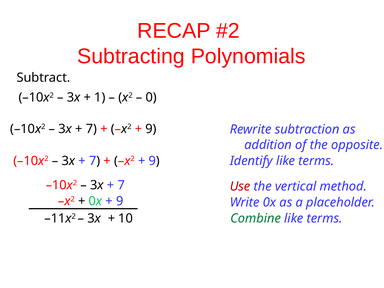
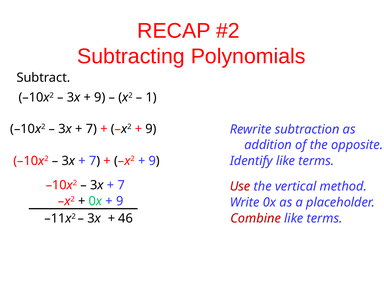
1: 1 -> 9 (100, 98)
0: 0 -> 1 (151, 98)
10: 10 -> 46 (126, 218)
Combine colour: green -> red (256, 218)
